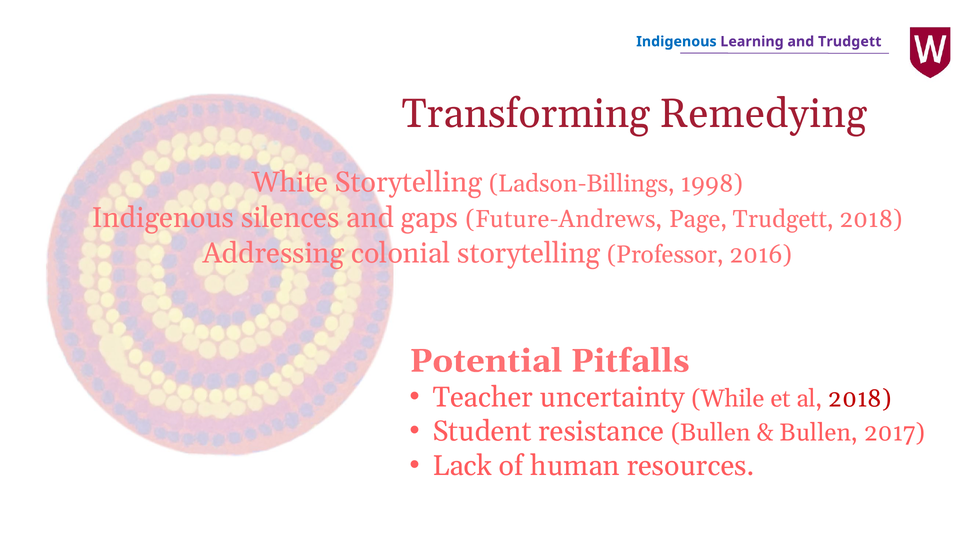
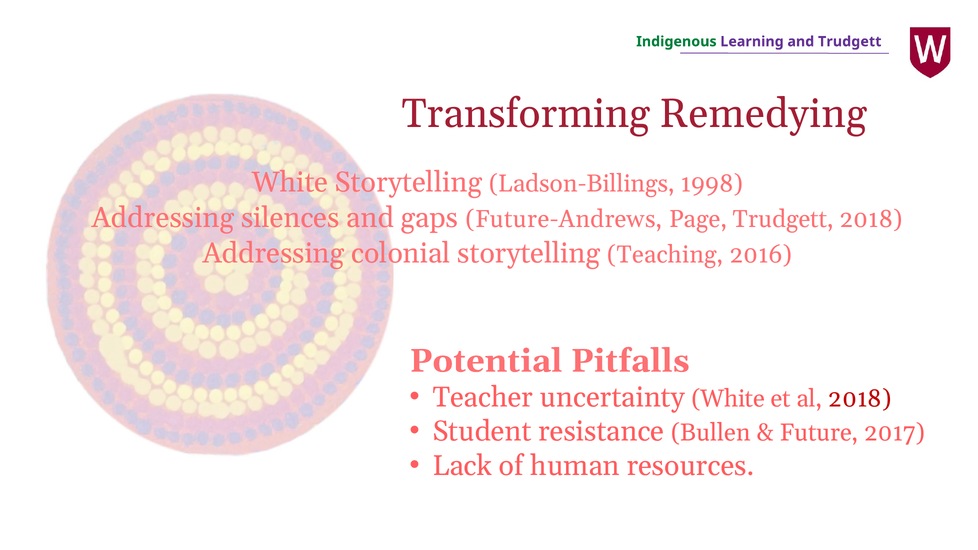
Indigenous colour: blue -> green (676, 42)
Indigenous: Indigenous -> Addressing (163, 218)
Professor: Professor -> Teaching (665, 255)
uncertainty While: While -> White (728, 399)
Bullen: Bullen -> Future (819, 433)
